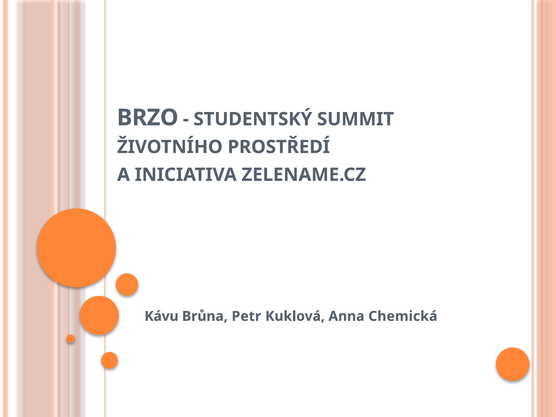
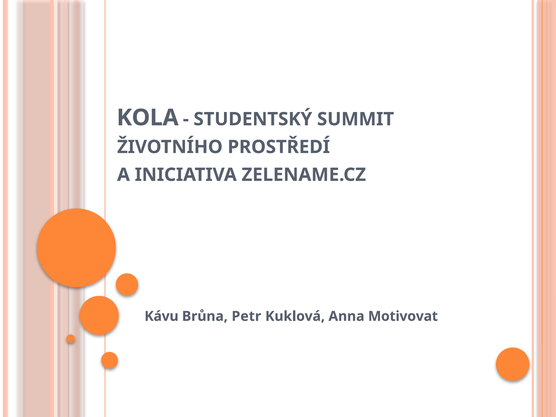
BRZO: BRZO -> KOLA (148, 118)
Chemická: Chemická -> Motivovat (403, 316)
